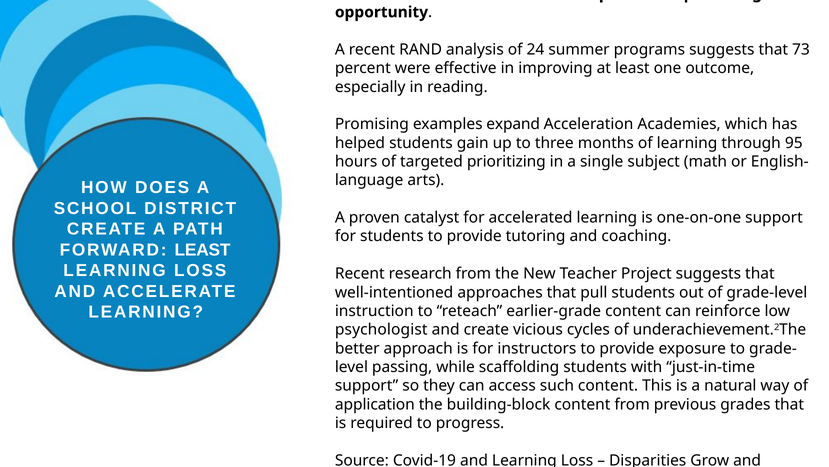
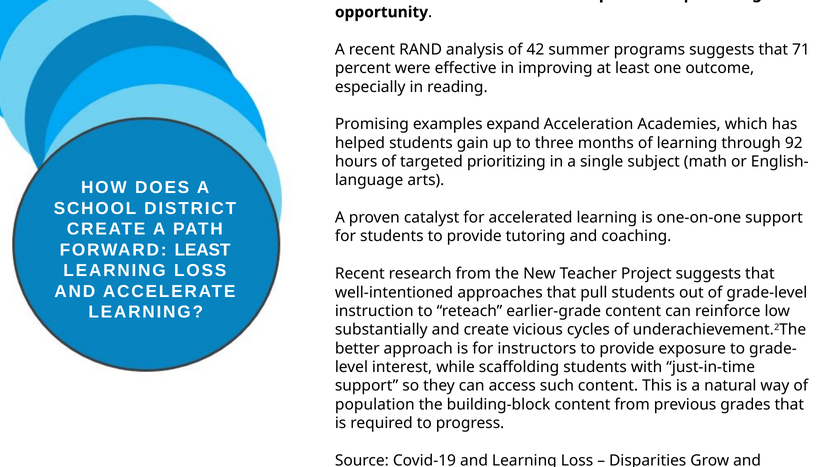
24: 24 -> 42 (535, 49)
73: 73 -> 71 (801, 49)
95: 95 -> 92 (794, 143)
psychologist: psychologist -> substantially (381, 329)
passing: passing -> interest (402, 367)
application: application -> population (375, 404)
